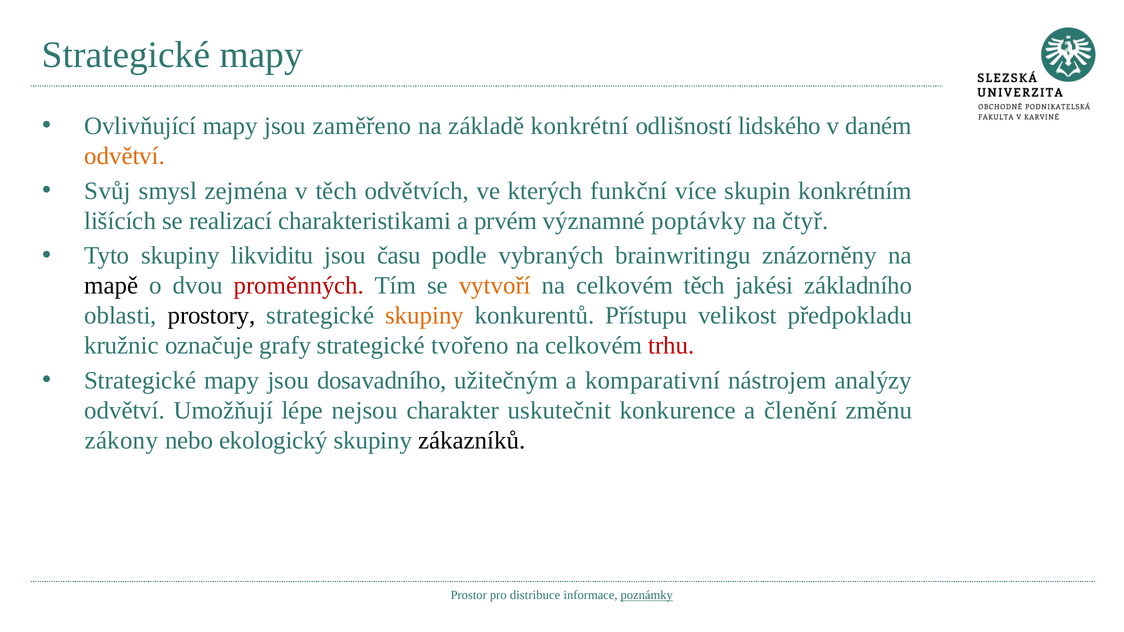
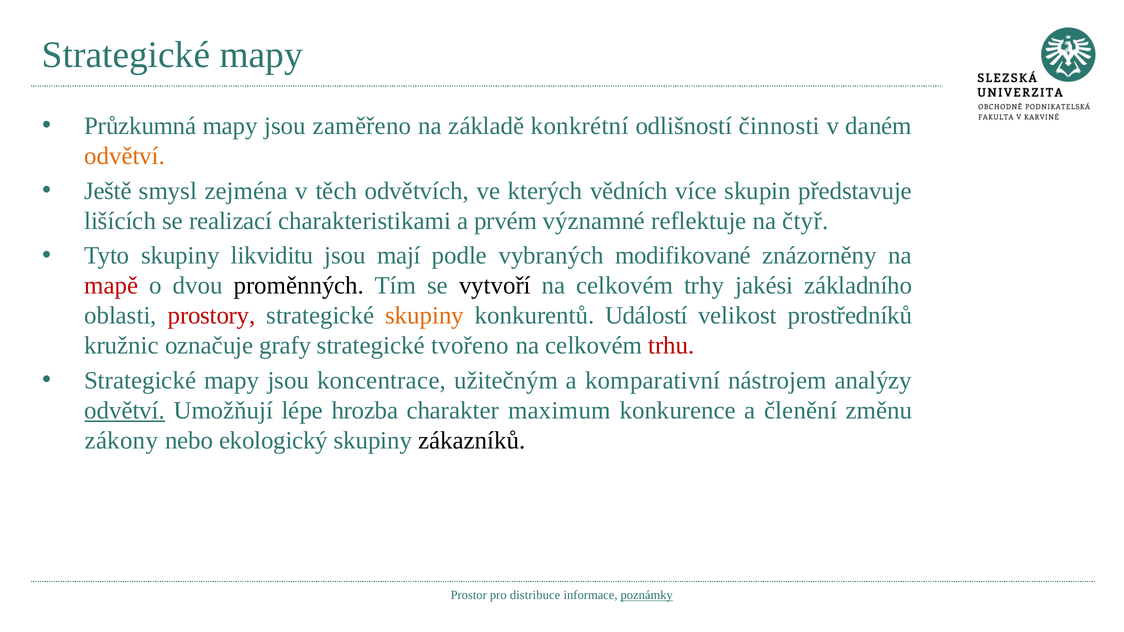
Ovlivňující: Ovlivňující -> Průzkumná (140, 126)
lidského: lidského -> činnosti (779, 126)
Svůj: Svůj -> Ještě (108, 191)
funkční: funkční -> vědních (629, 191)
konkrétním: konkrétním -> představuje (855, 191)
poptávky: poptávky -> reflektuje (699, 221)
času: času -> mají (399, 256)
brainwritingu: brainwritingu -> modifikované (683, 256)
mapě colour: black -> red (111, 286)
proměnných colour: red -> black (299, 286)
vytvoří colour: orange -> black (495, 286)
celkovém těch: těch -> trhy (704, 286)
prostory colour: black -> red (212, 316)
Přístupu: Přístupu -> Událostí (646, 316)
předpokladu: předpokladu -> prostředníků (850, 316)
dosavadního: dosavadního -> koncentrace (382, 381)
odvětví underline: none -> present (125, 411)
nejsou: nejsou -> hrozba (365, 411)
uskutečnit: uskutečnit -> maximum (559, 411)
